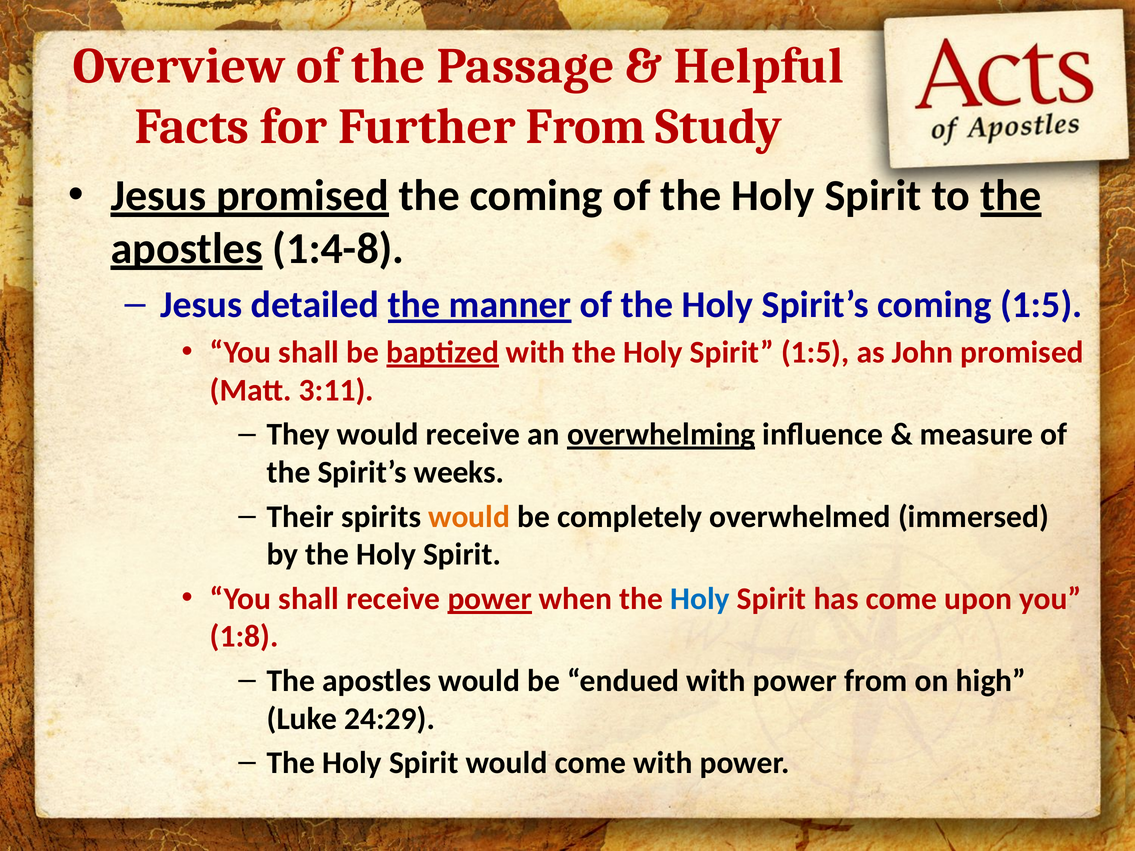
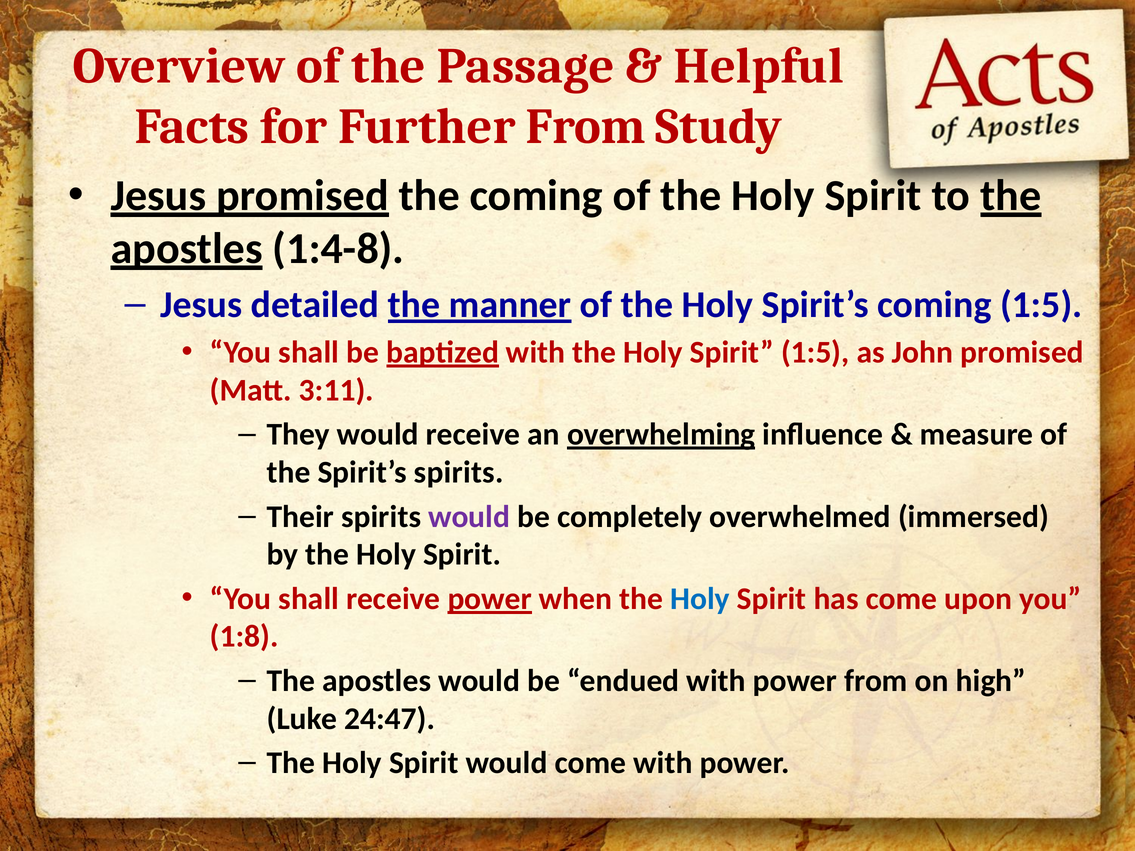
Spirit’s weeks: weeks -> spirits (459, 473)
would colour: orange -> purple (469, 517)
24:29: 24:29 -> 24:47 (390, 719)
